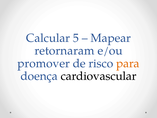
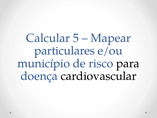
retornaram: retornaram -> particulares (65, 51)
promover: promover -> município (44, 63)
para colour: orange -> black (128, 63)
